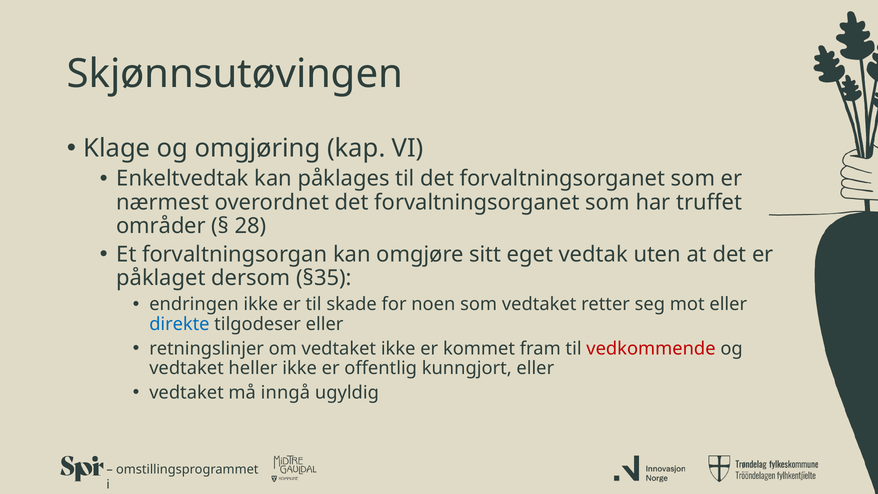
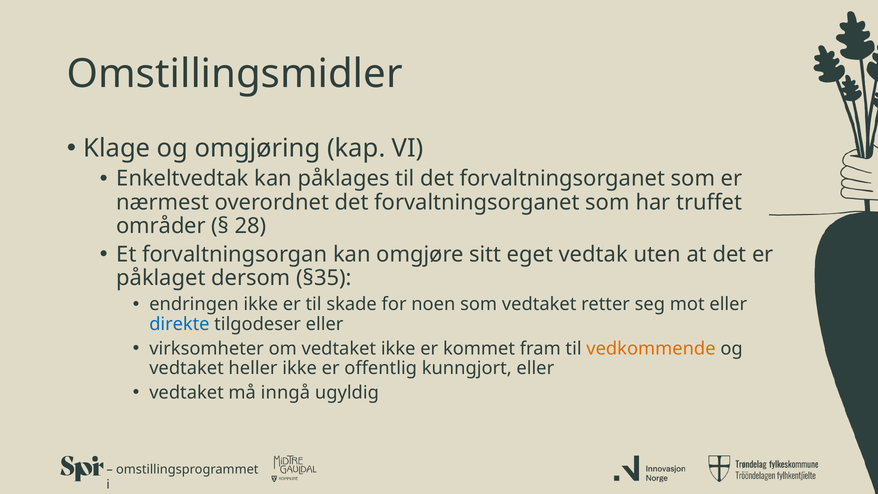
Skjønnsutøvingen: Skjønnsutøvingen -> Omstillingsmidler (235, 74)
retningslinjer: retningslinjer -> virksomheter (207, 348)
vedkommende colour: red -> orange (651, 348)
